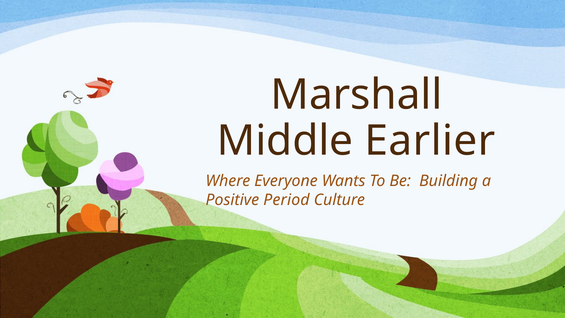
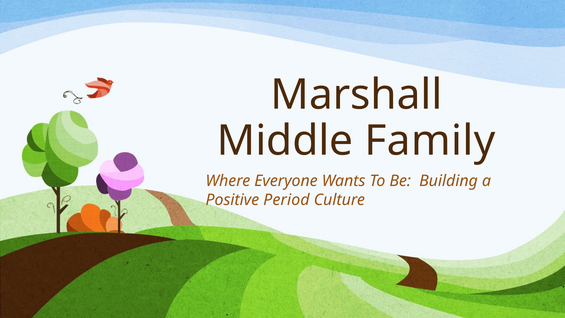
Earlier: Earlier -> Family (430, 141)
